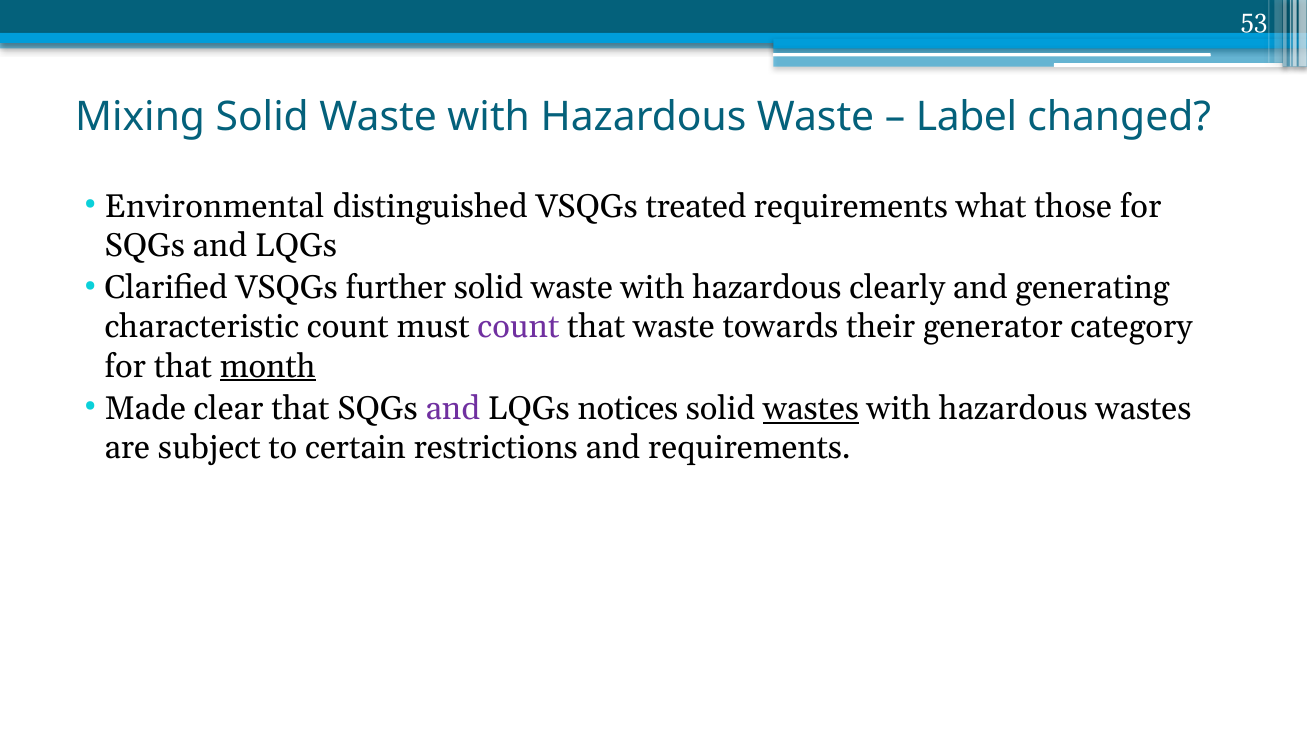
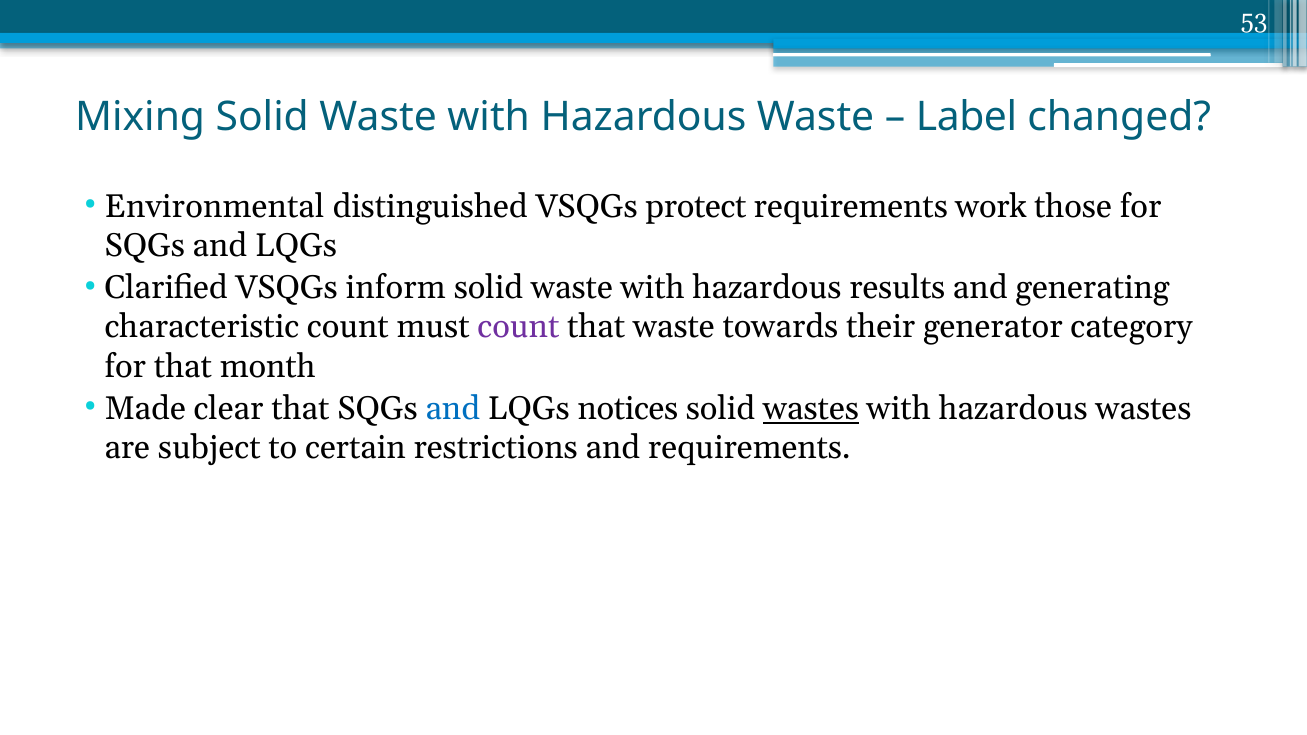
treated: treated -> protect (696, 207)
what: what -> work (991, 207)
further: further -> inform (396, 288)
clearly: clearly -> results (897, 288)
month underline: present -> none (268, 366)
and colour: purple -> blue (453, 409)
